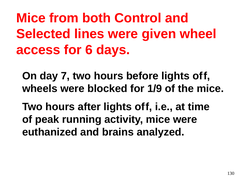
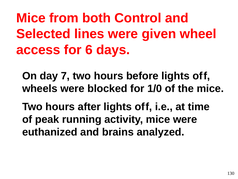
1/9: 1/9 -> 1/0 (155, 88)
